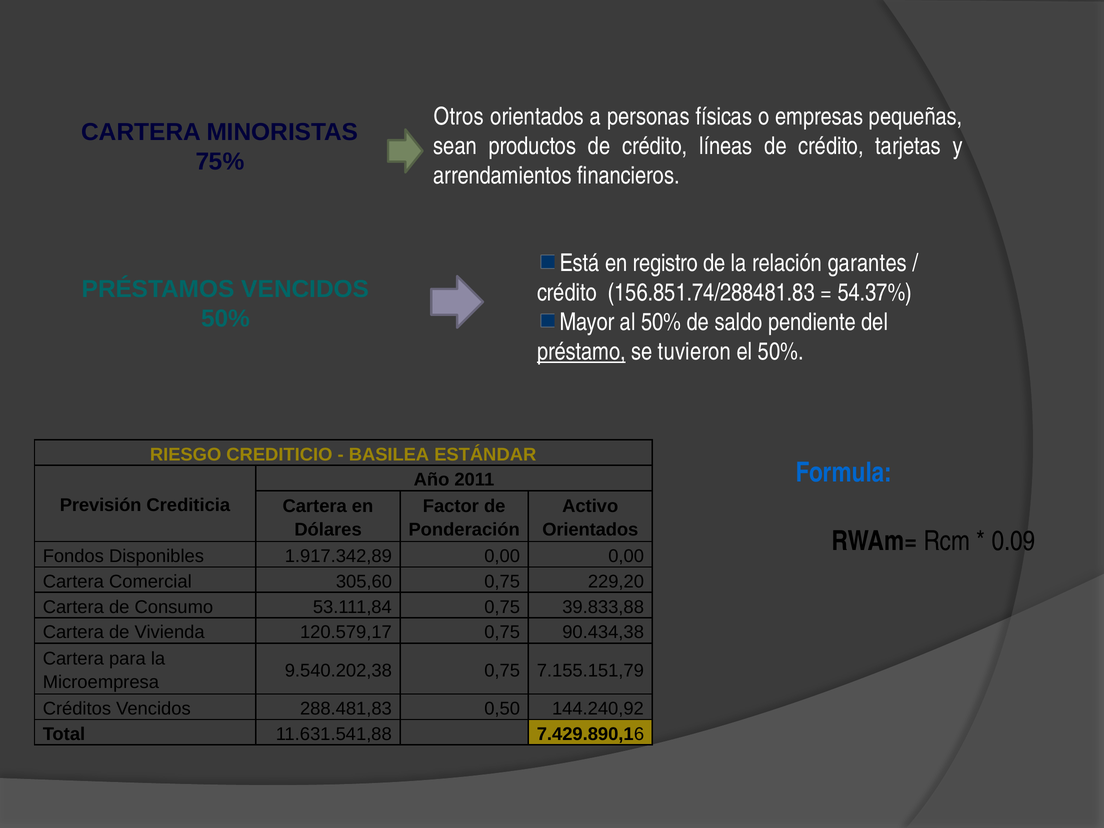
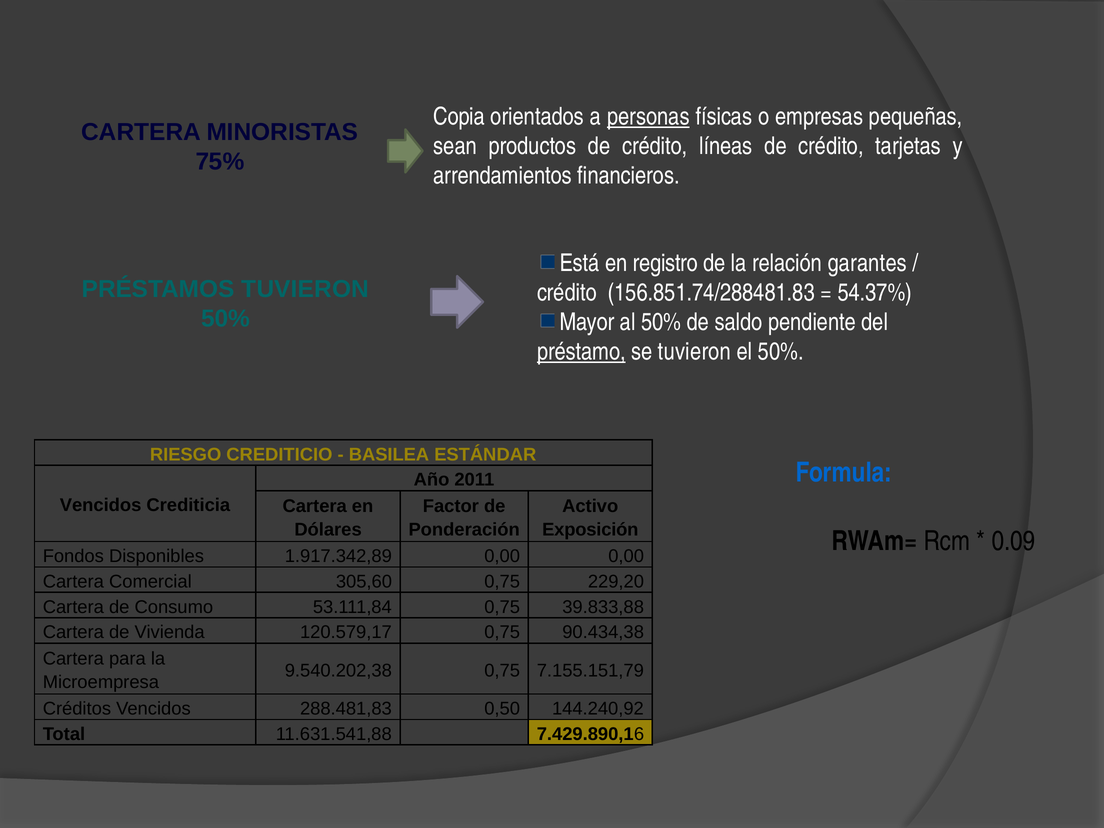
Otros: Otros -> Copia (459, 117)
personas underline: none -> present (648, 117)
PRÉSTAMOS VENCIDOS: VENCIDOS -> TUVIERON (305, 289)
Previsión: Previsión -> Vencidos (101, 505)
Orientados: Orientados -> Exposición (590, 530)
